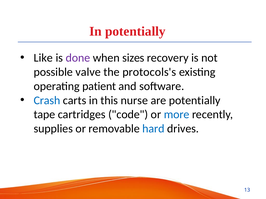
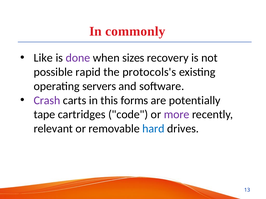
In potentially: potentially -> commonly (135, 31)
valve: valve -> rapid (88, 72)
patient: patient -> servers (99, 86)
Crash colour: blue -> purple (47, 101)
nurse: nurse -> forms (134, 101)
more colour: blue -> purple (177, 115)
supplies: supplies -> relevant (53, 129)
